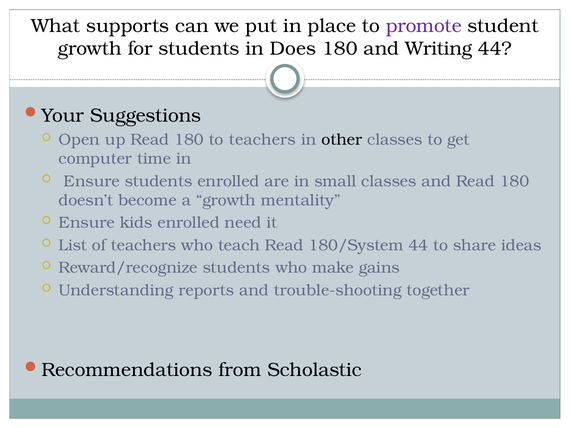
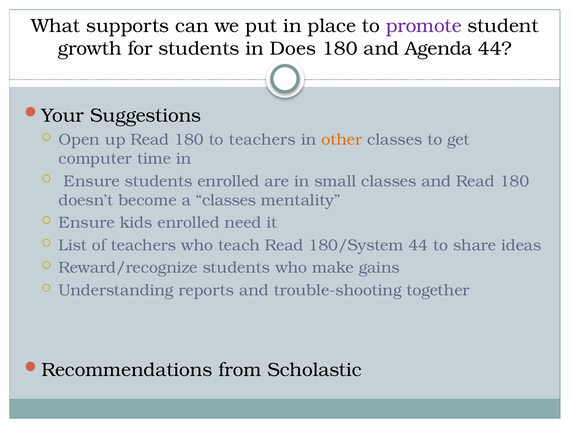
Writing: Writing -> Agenda (439, 49)
other colour: black -> orange (342, 139)
a growth: growth -> classes (226, 200)
